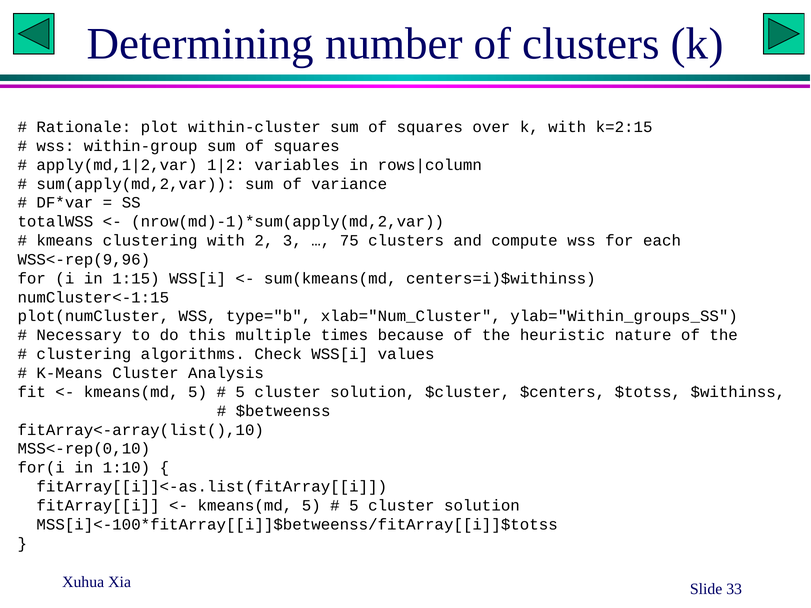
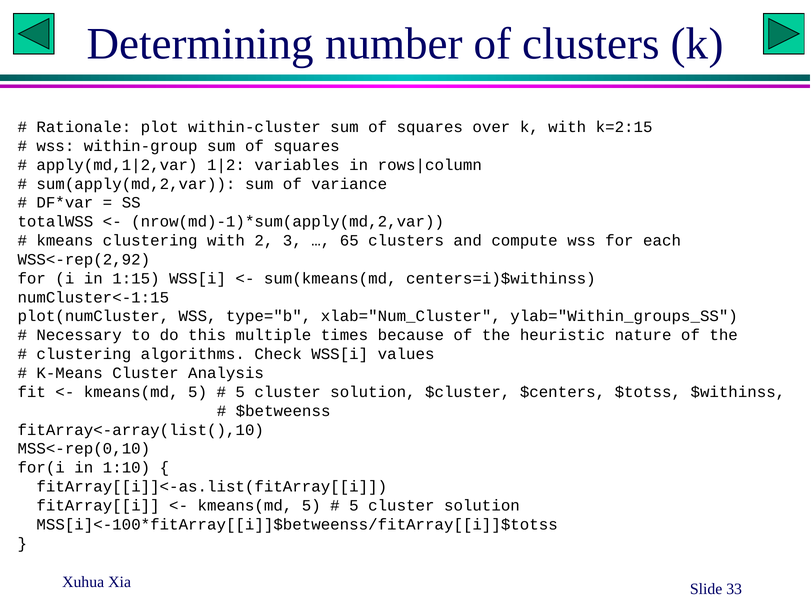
75: 75 -> 65 (349, 241)
WSS<-rep(9,96: WSS<-rep(9,96 -> WSS<-rep(2,92 (84, 260)
